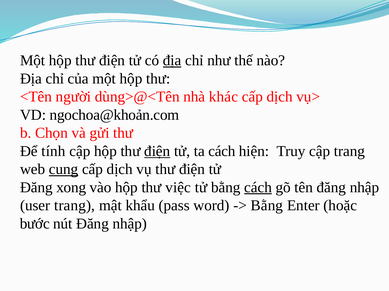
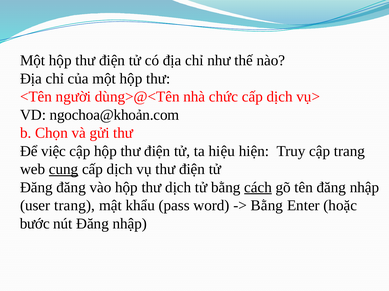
địa underline: present -> none (172, 61)
khác: khác -> chức (224, 97)
tính: tính -> việc (54, 151)
điện underline: present -> none (157, 151)
ta cách: cách -> hiệu (222, 151)
Đăng xong: xong -> đăng (71, 188)
thư việc: việc -> dịch (178, 188)
